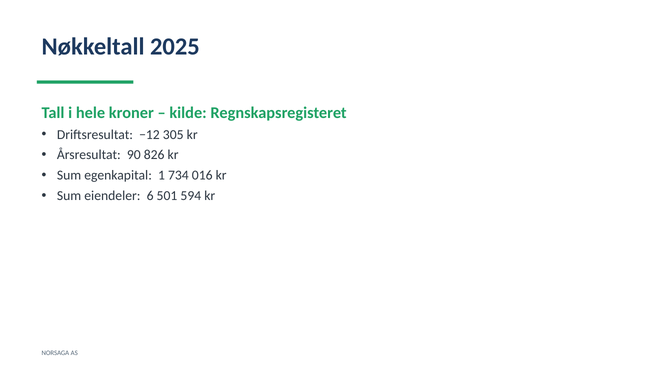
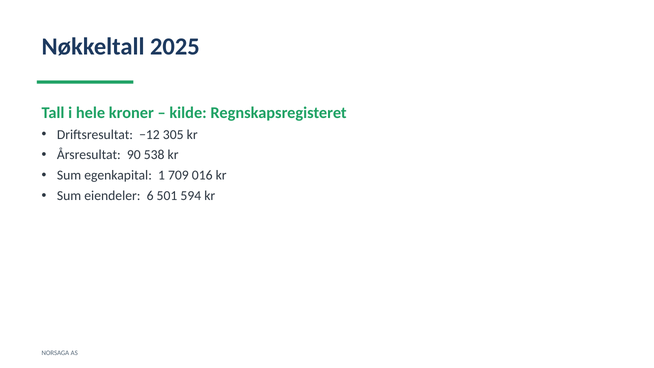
826: 826 -> 538 (154, 155)
734: 734 -> 709 (178, 175)
